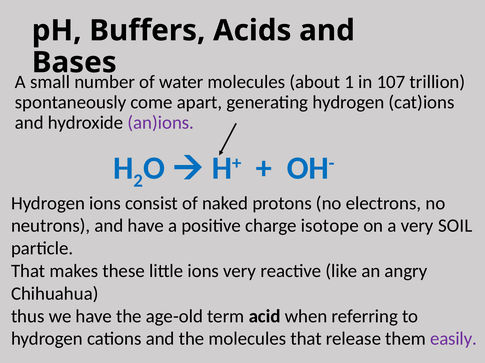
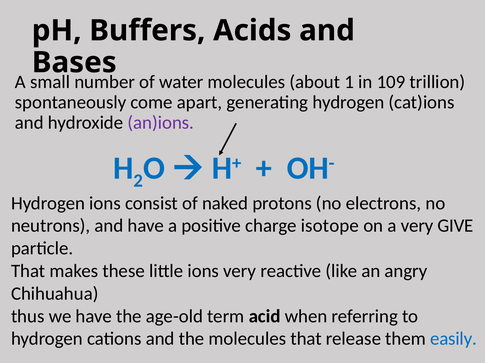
107: 107 -> 109 (391, 82)
SOIL: SOIL -> GIVE (455, 226)
easily colour: purple -> blue (453, 339)
